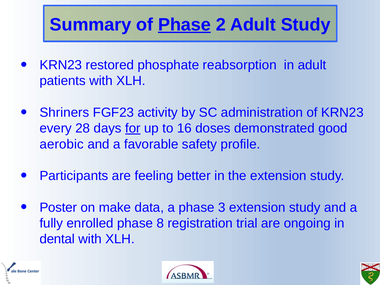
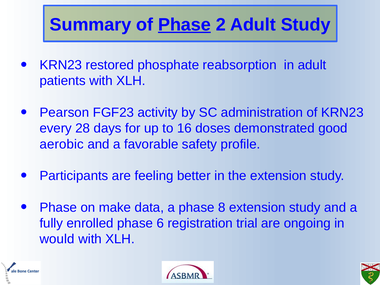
Shriners: Shriners -> Pearson (64, 113)
for underline: present -> none (133, 128)
Poster: Poster -> Phase (58, 207)
3: 3 -> 8 (222, 207)
8: 8 -> 6 (160, 223)
dental: dental -> would (57, 239)
